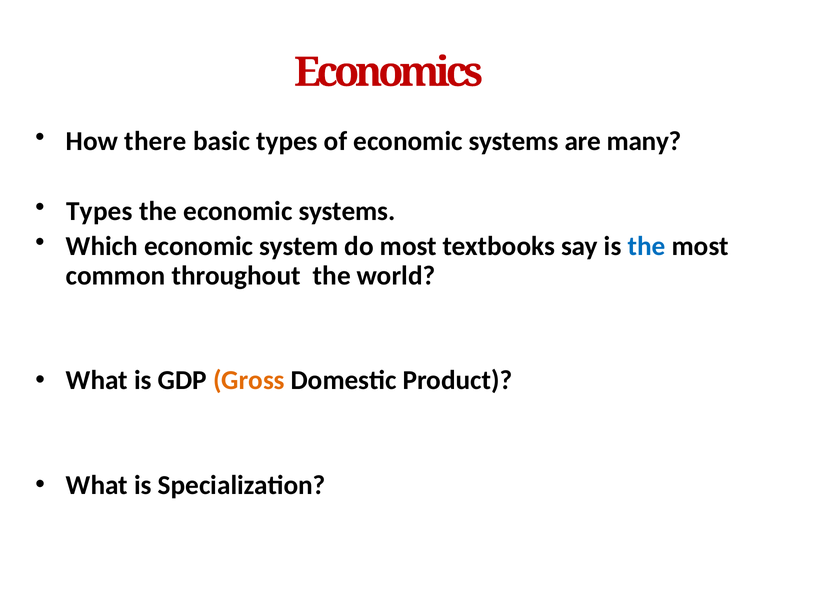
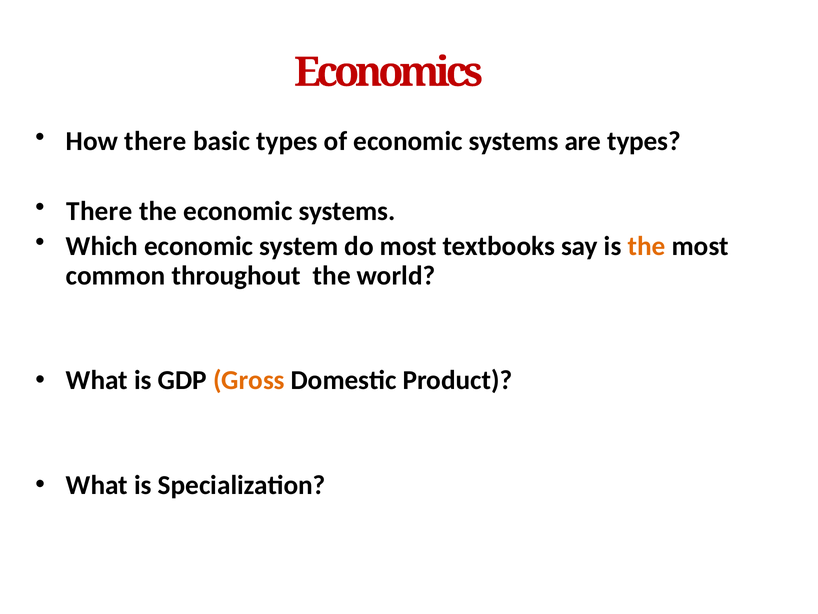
are many: many -> types (644, 141)
Types: Types -> There (99, 211)
the colour: blue -> orange (647, 246)
